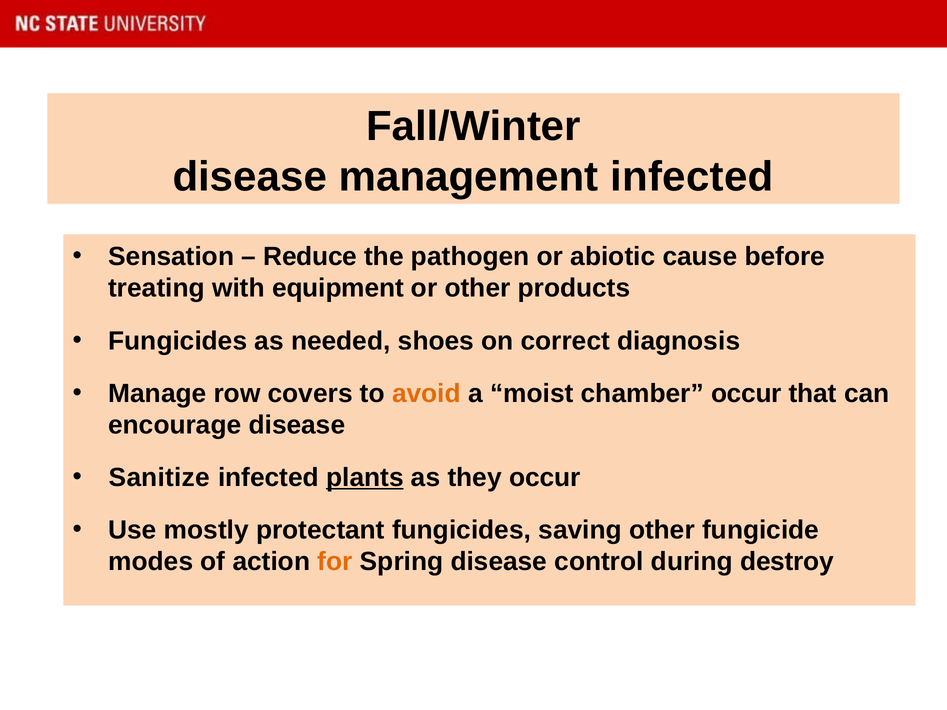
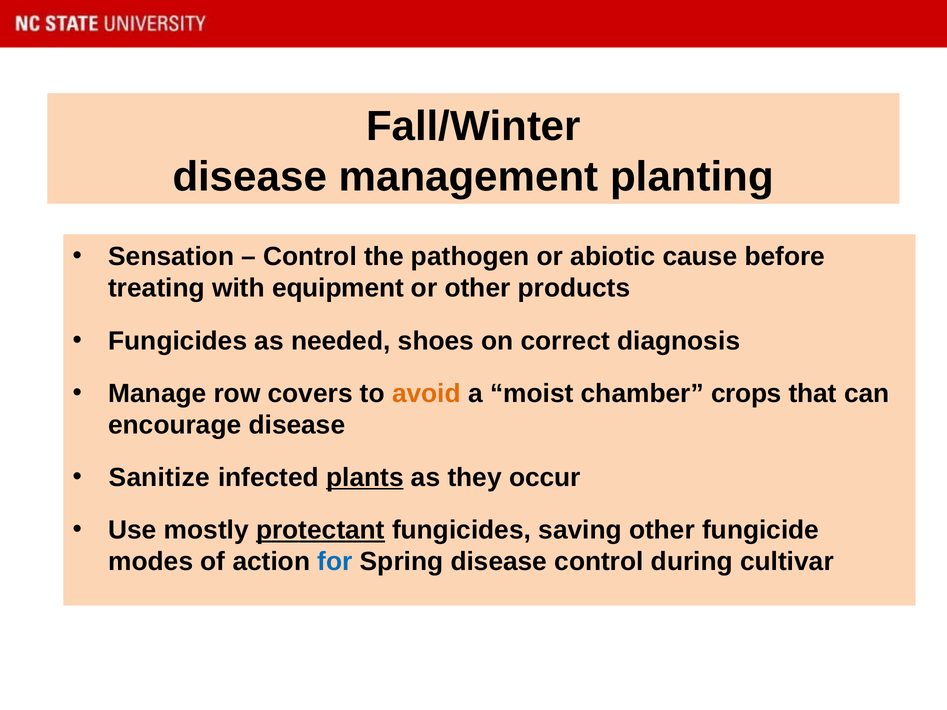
management infected: infected -> planting (692, 177)
Reduce: Reduce -> Control (310, 257)
chamber occur: occur -> crops (746, 394)
protectant underline: none -> present (320, 530)
for colour: orange -> blue (335, 562)
destroy: destroy -> cultivar (787, 562)
